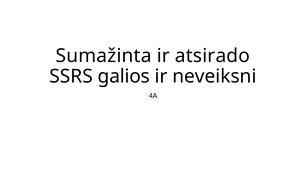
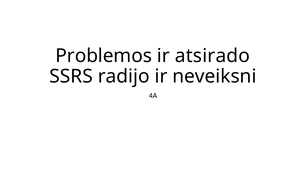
Sumažinta: Sumažinta -> Problemos (104, 56)
galios: galios -> radijo (124, 76)
